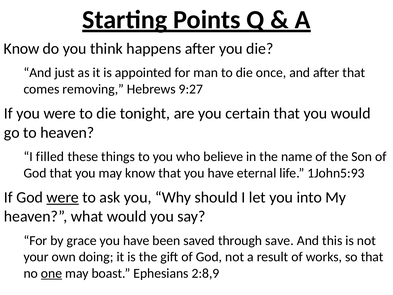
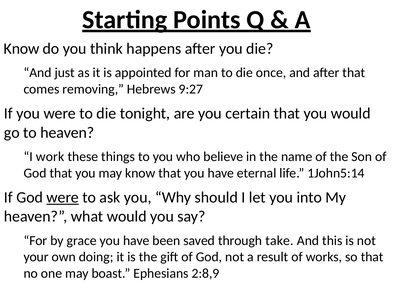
filled: filled -> work (50, 157)
1John5:93: 1John5:93 -> 1John5:14 (336, 173)
save: save -> take (279, 240)
one underline: present -> none (52, 273)
